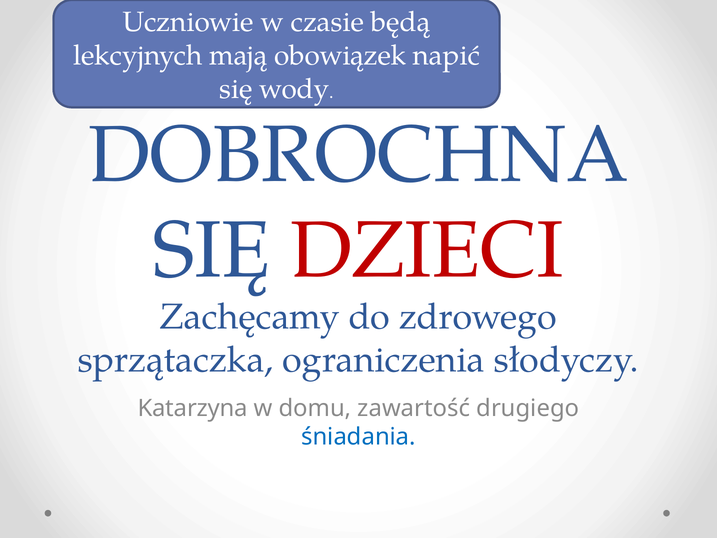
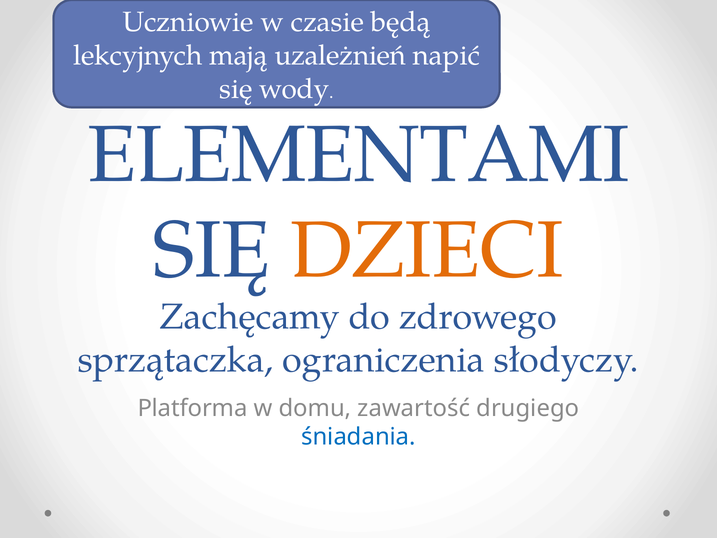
obowiązek: obowiązek -> uzależnień (340, 56)
DOBROCHNA: DOBROCHNA -> ELEMENTAMI (359, 155)
DZIECI colour: red -> orange (427, 251)
Katarzyna: Katarzyna -> Platforma (193, 408)
